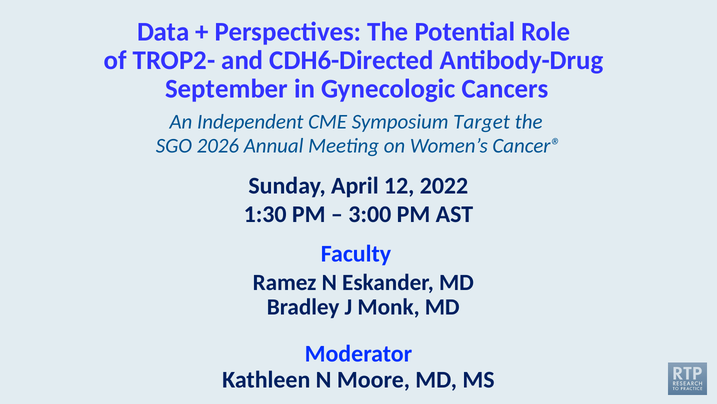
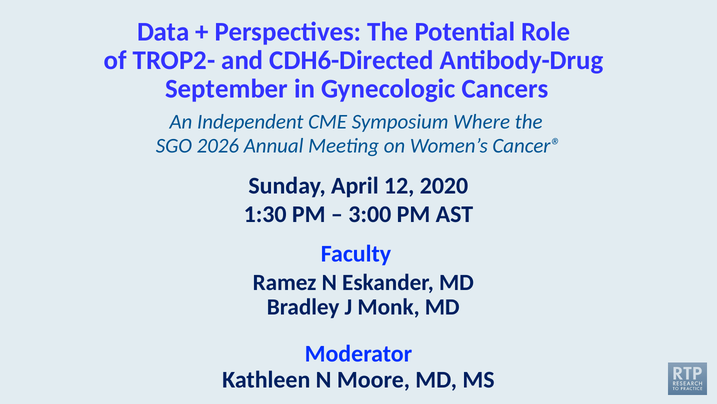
Target: Target -> Where (482, 121)
2022: 2022 -> 2020 (444, 185)
